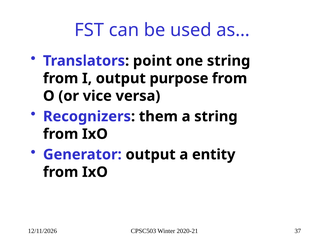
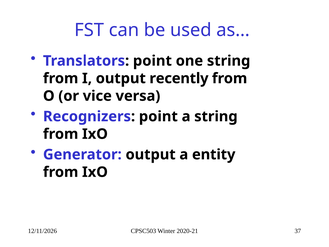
purpose: purpose -> recently (179, 78)
Recognizers them: them -> point (158, 116)
